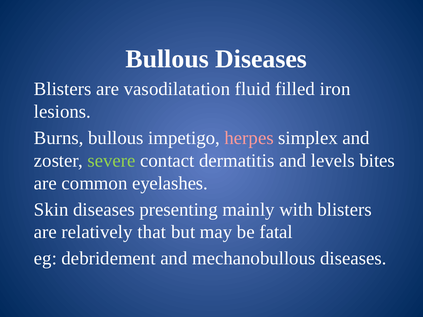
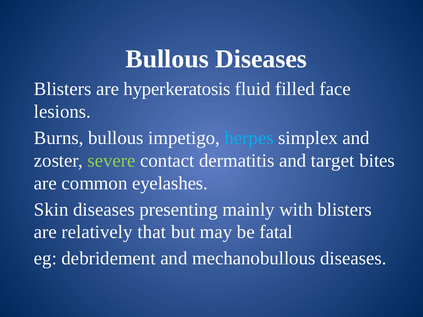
vasodilatation: vasodilatation -> hyperkeratosis (177, 89)
iron: iron -> face (335, 89)
herpes colour: pink -> light blue (249, 138)
levels: levels -> target (333, 161)
